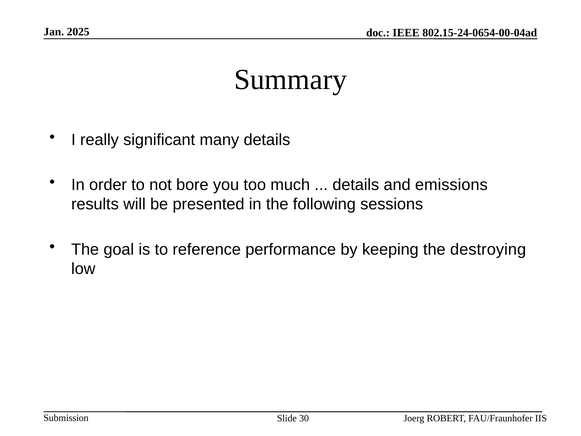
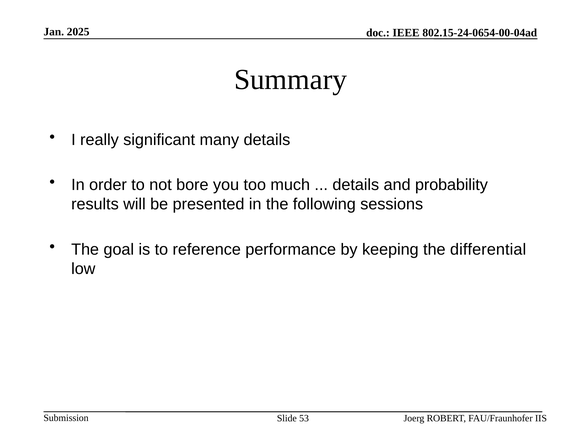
emissions: emissions -> probability (451, 185)
destroying: destroying -> differential (488, 249)
30: 30 -> 53 (304, 418)
